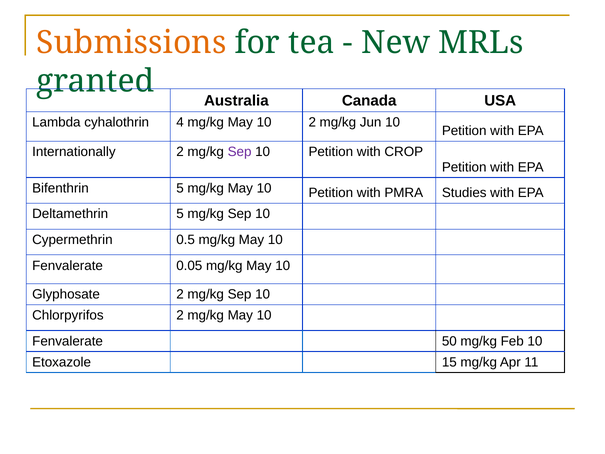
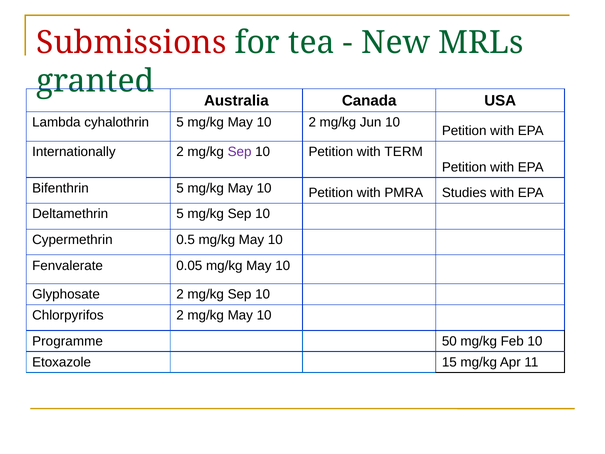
Submissions colour: orange -> red (131, 43)
cyhalothrin 4: 4 -> 5 (180, 122)
CROP: CROP -> TERM (404, 152)
Fenvalerate: Fenvalerate -> Programme (68, 341)
